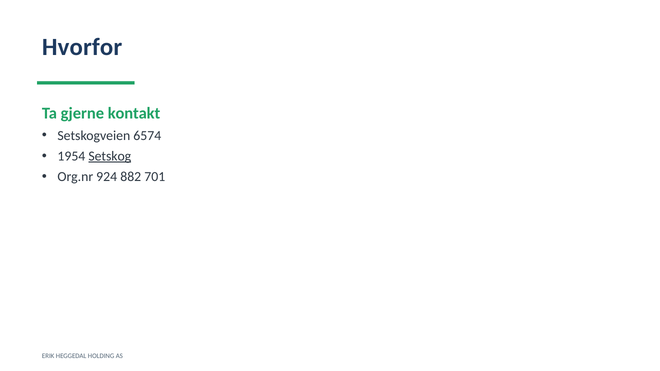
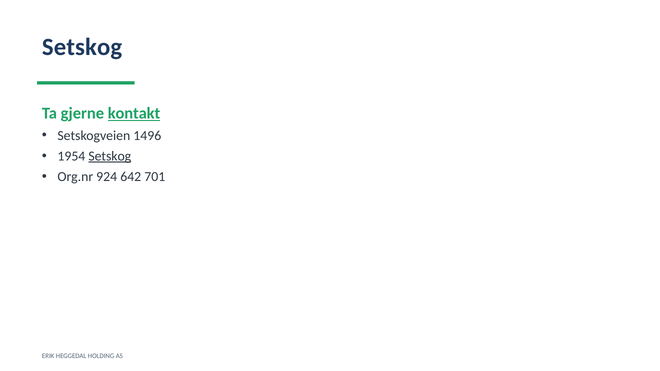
Hvorfor: Hvorfor -> Setskog (82, 47)
kontakt underline: none -> present (134, 114)
6574: 6574 -> 1496 (147, 136)
882: 882 -> 642 (131, 177)
